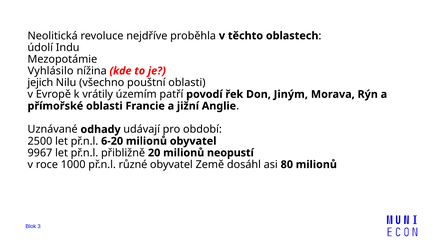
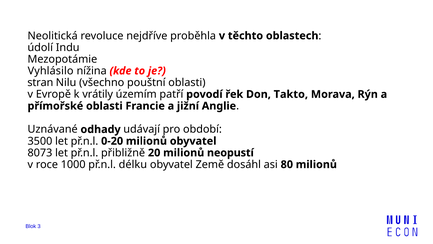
jejich: jejich -> stran (40, 82)
Jiným: Jiným -> Takto (291, 94)
2500: 2500 -> 3500 (40, 141)
6-20: 6-20 -> 0-20 (112, 141)
9967: 9967 -> 8073 (40, 153)
různé: různé -> délku (133, 164)
